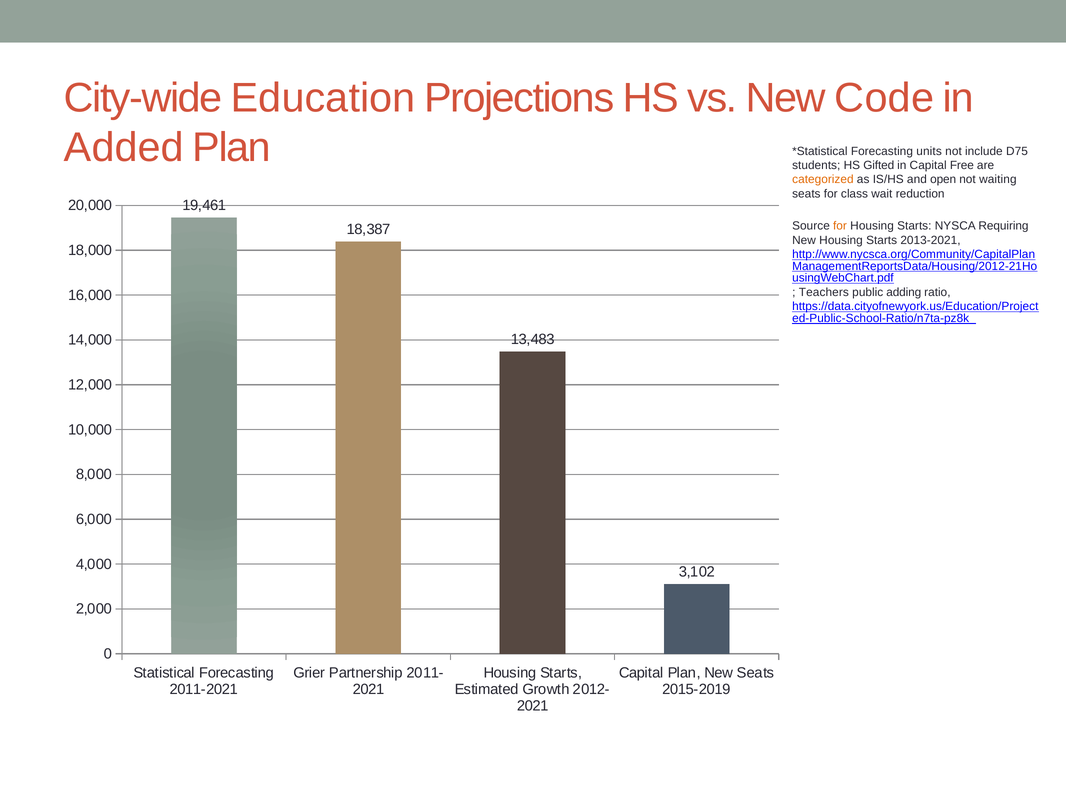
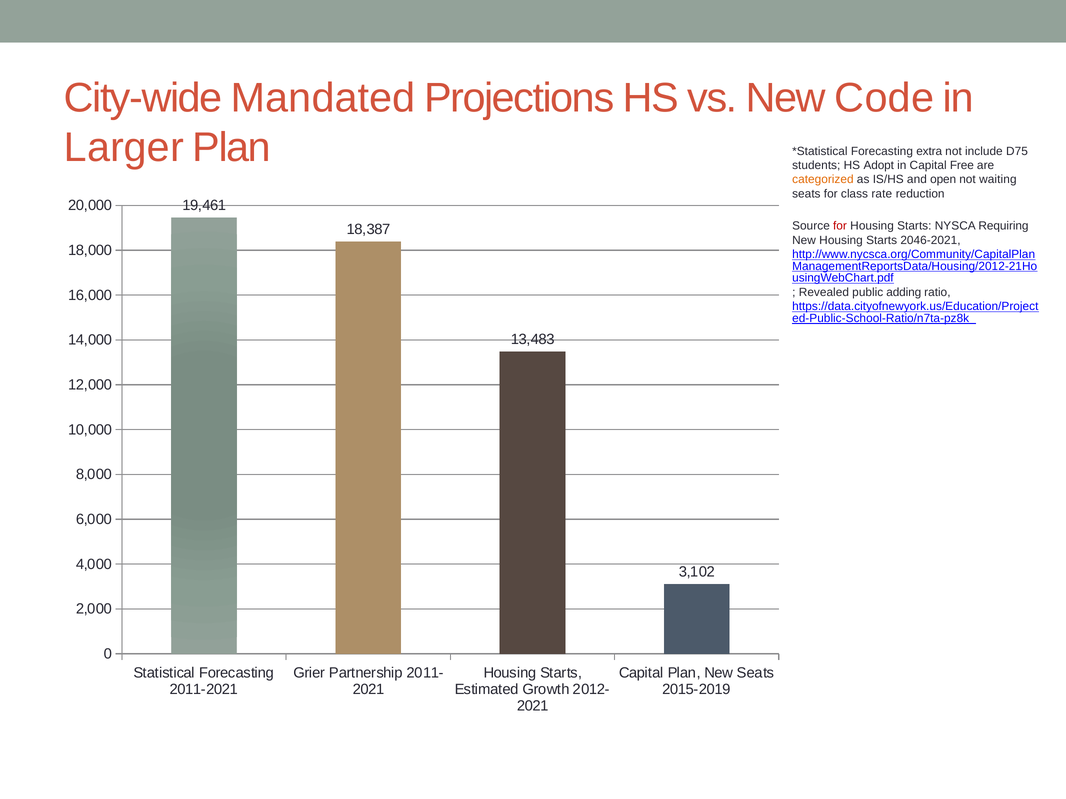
Education: Education -> Mandated (323, 98)
Added: Added -> Larger (124, 148)
units: units -> extra (929, 151)
Gifted: Gifted -> Adopt (879, 166)
wait: wait -> rate (882, 194)
for colour: orange -> red (840, 226)
2013-2021: 2013-2021 -> 2046-2021 (930, 240)
Teachers: Teachers -> Revealed (824, 292)
